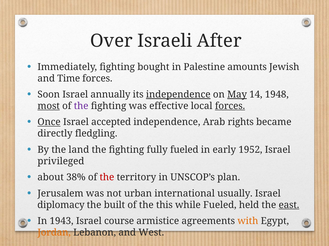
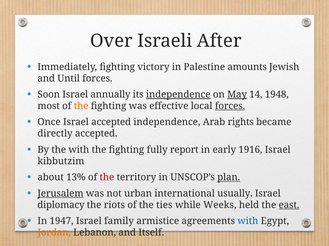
bought: bought -> victory (153, 67)
Time: Time -> Until (69, 79)
most underline: present -> none (49, 106)
the colour: purple -> orange (81, 106)
Once underline: present -> none (49, 122)
directly fledgling: fledgling -> accepted (96, 134)
the land: land -> with (79, 150)
fully fueled: fueled -> report (184, 150)
1952: 1952 -> 1916 (250, 150)
privileged: privileged -> kibbutzim (61, 162)
38%: 38% -> 13% (76, 178)
plan underline: none -> present (229, 178)
Jerusalem underline: none -> present (60, 194)
built: built -> riots (114, 206)
this: this -> ties (164, 206)
while Fueled: Fueled -> Weeks (220, 206)
1943: 1943 -> 1947 (62, 222)
course: course -> family (119, 222)
with colour: orange -> blue (248, 222)
West: West -> Itself (151, 233)
